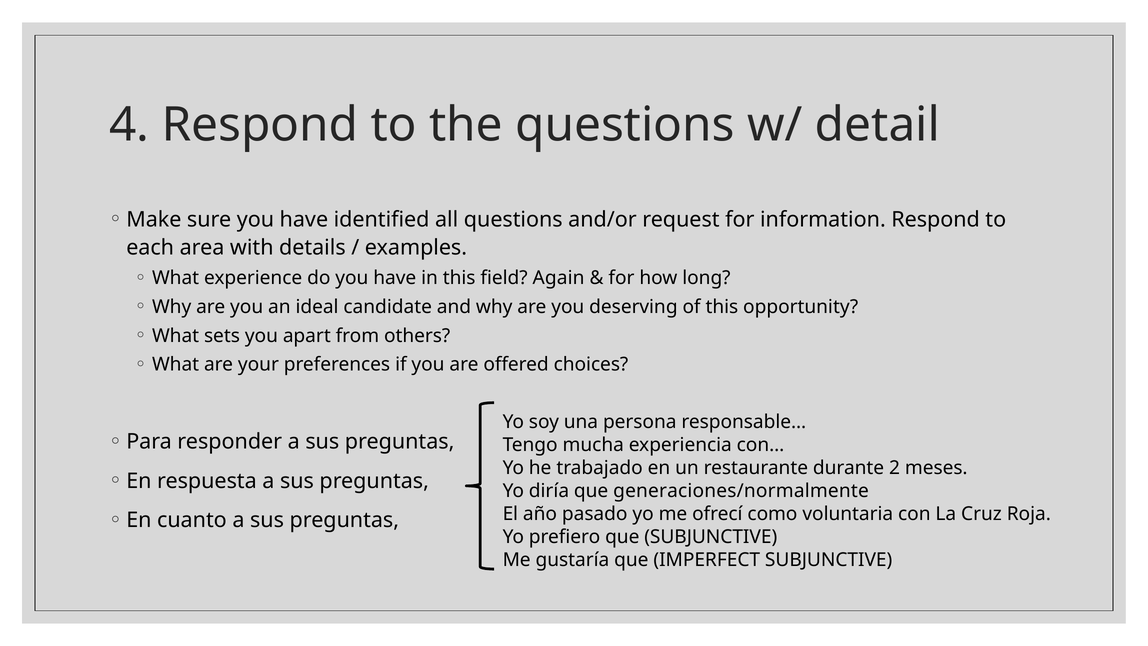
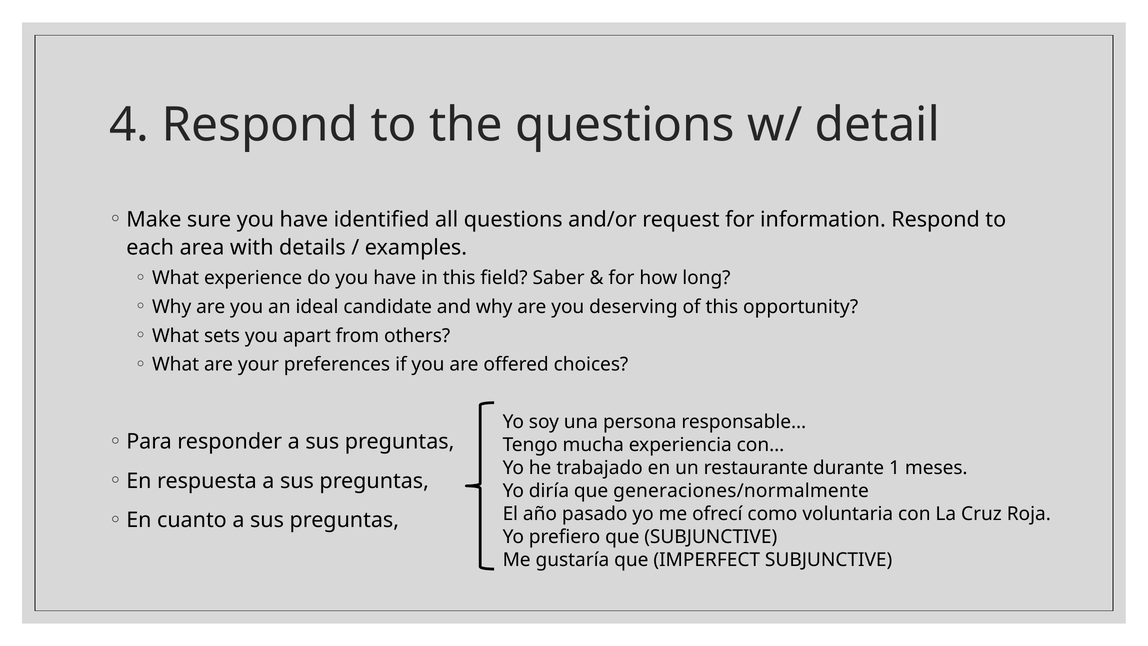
Again: Again -> Saber (559, 278)
2: 2 -> 1 (895, 468)
